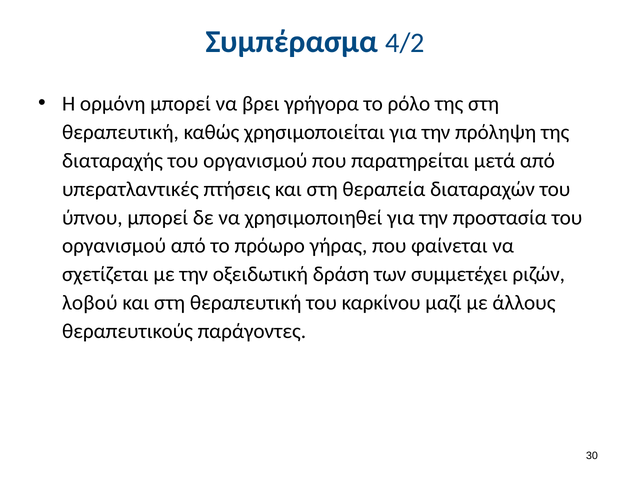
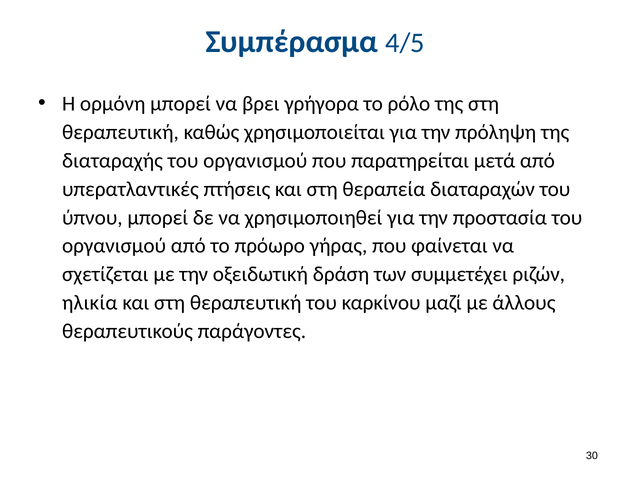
4/2: 4/2 -> 4/5 (405, 43)
λοβού: λοβού -> ηλικία (90, 303)
